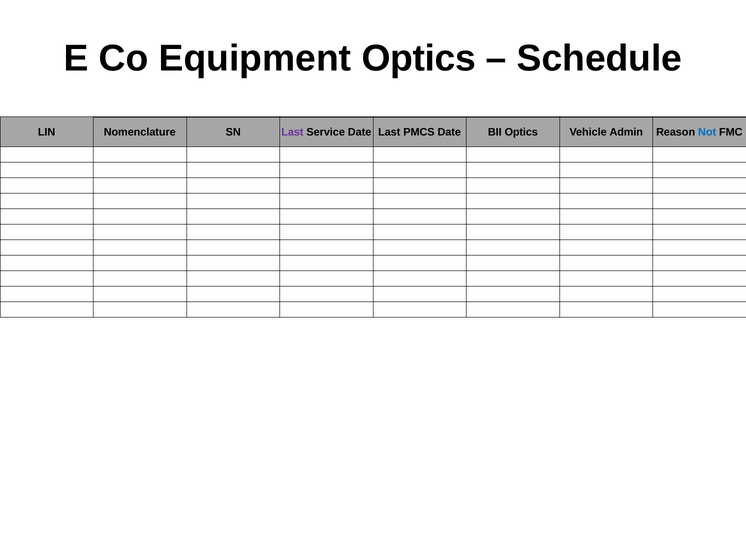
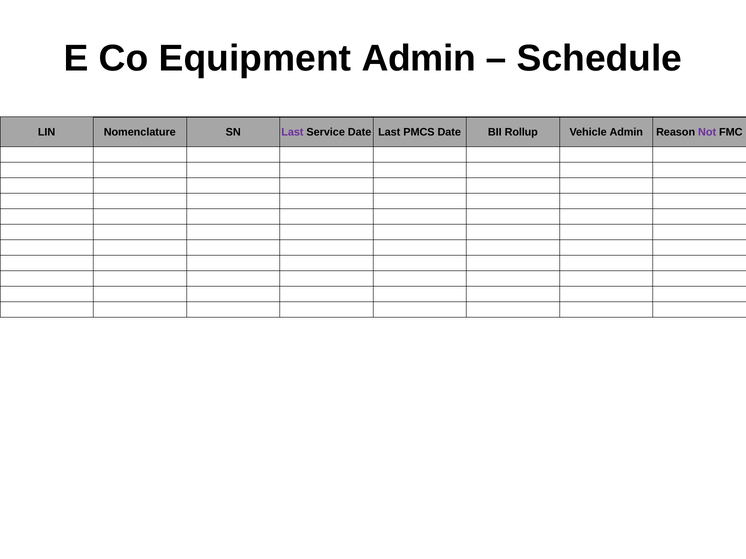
Equipment Optics: Optics -> Admin (419, 58)
BII Optics: Optics -> Rollup (521, 132)
Not colour: blue -> purple (707, 132)
